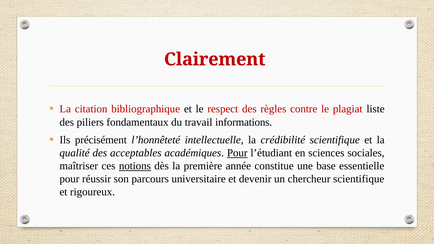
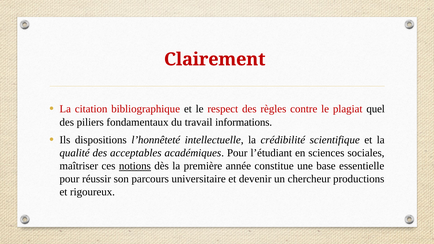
liste: liste -> quel (376, 109)
précisément: précisément -> dispositions (101, 140)
Pour underline: present -> none (237, 153)
chercheur scientifique: scientifique -> productions (359, 179)
